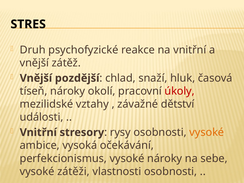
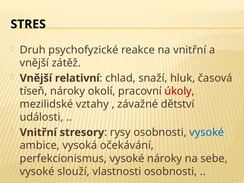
pozdější: pozdější -> relativní (77, 78)
vysoké colour: orange -> blue (207, 132)
zátěži: zátěži -> slouží (73, 171)
